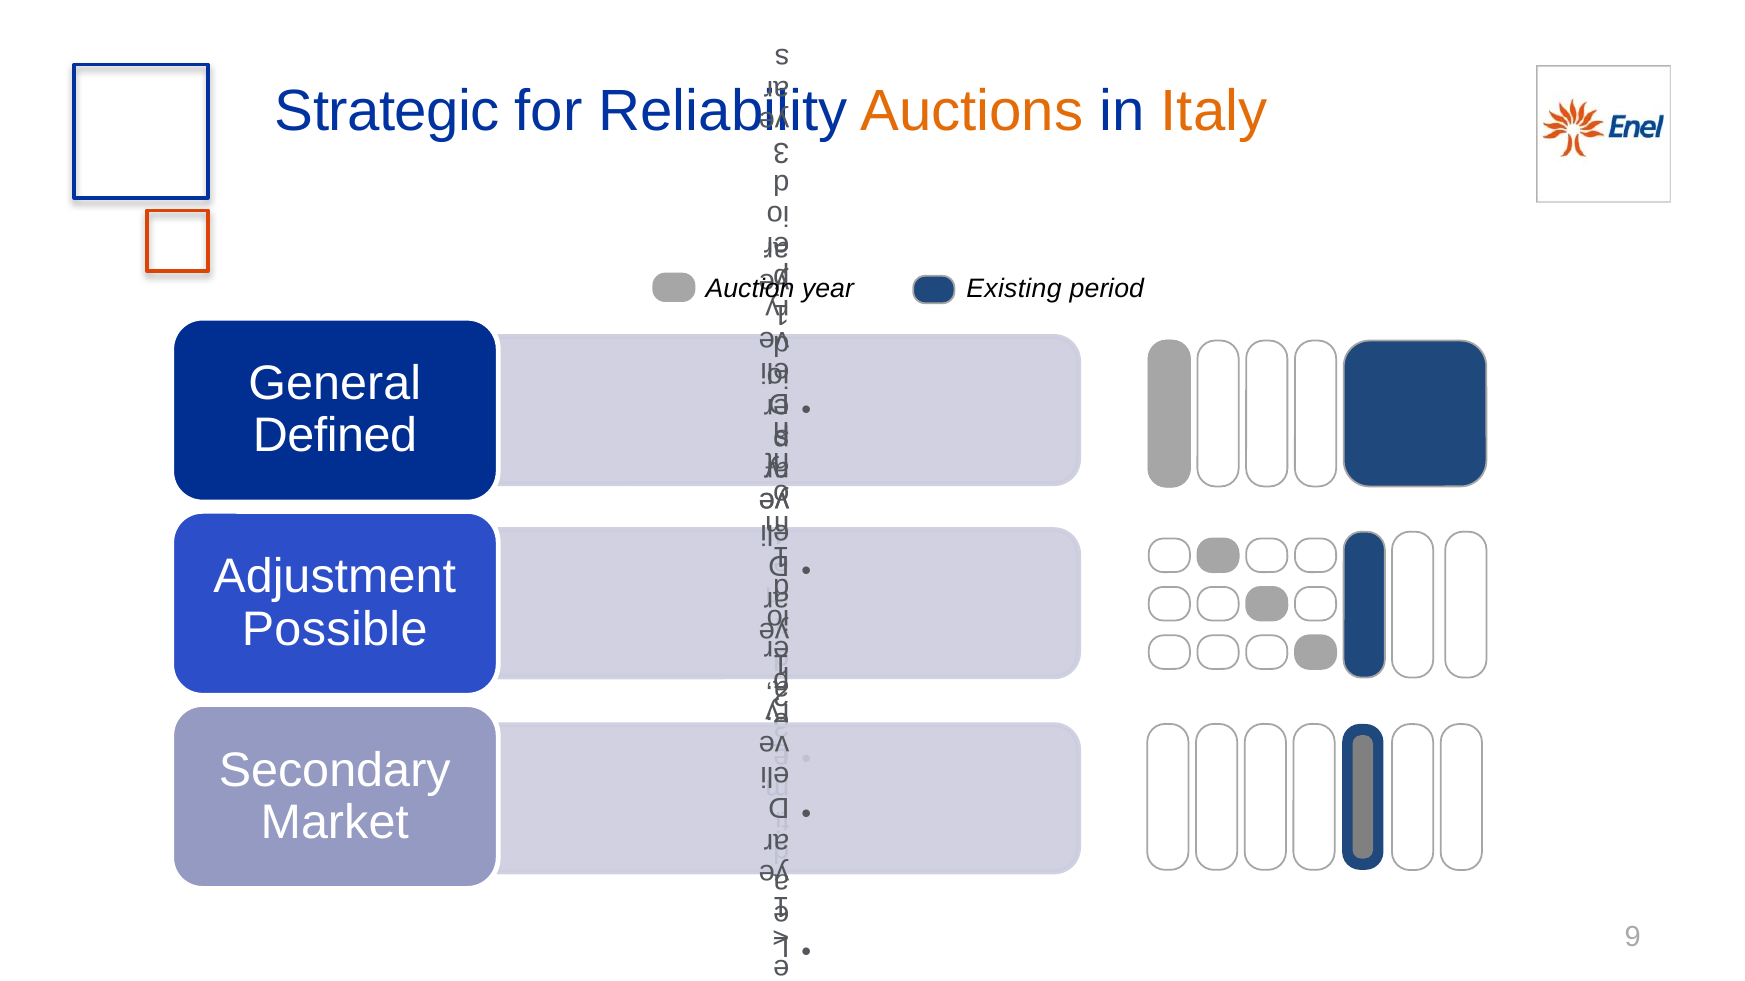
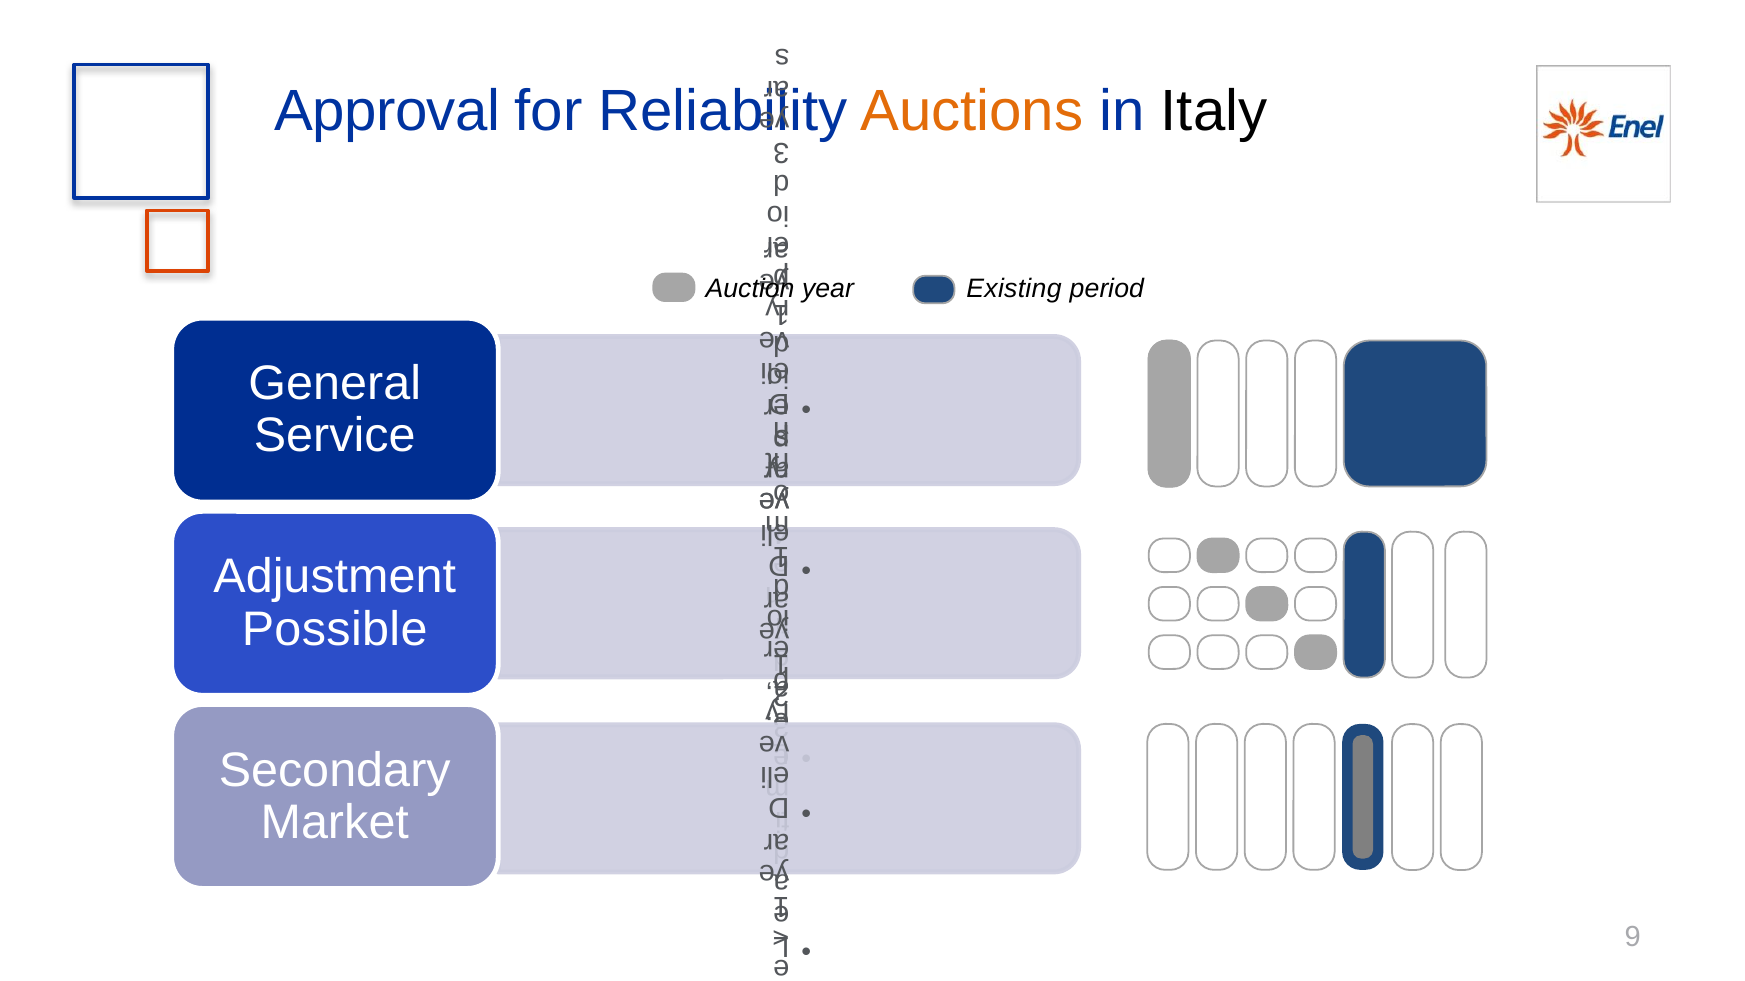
Strategic: Strategic -> Approval (387, 111)
Italy colour: orange -> black (1214, 111)
Defined: Defined -> Service (335, 436)
